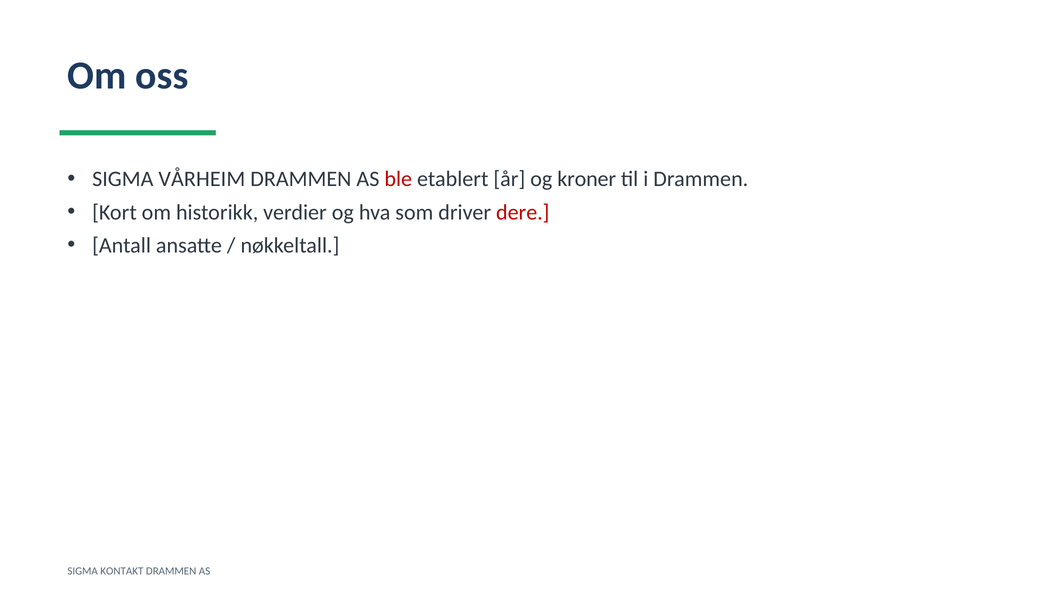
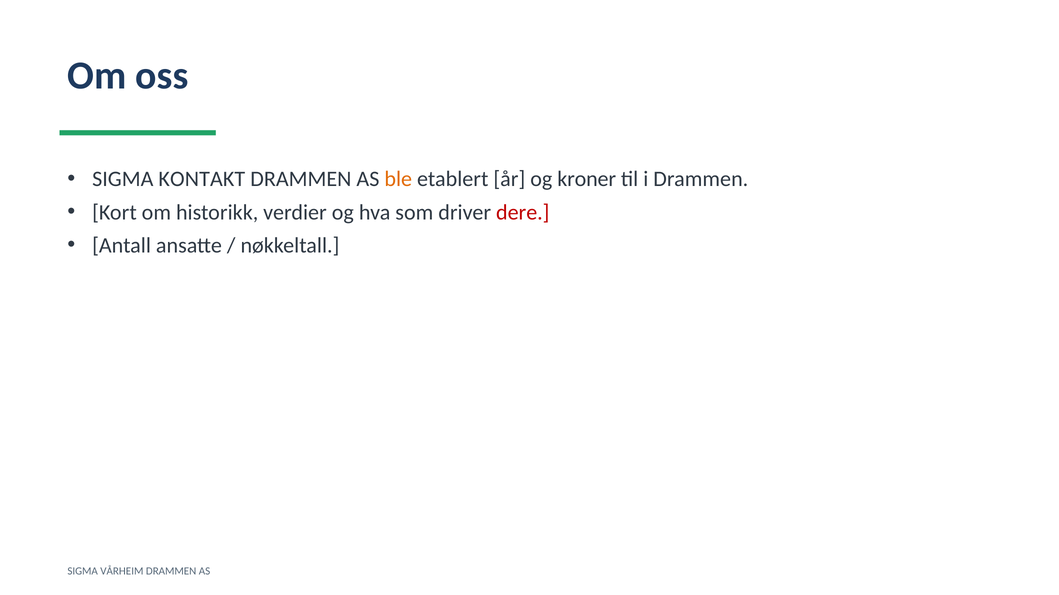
VÅRHEIM: VÅRHEIM -> KONTAKT (202, 179)
ble colour: red -> orange (398, 179)
KONTAKT: KONTAKT -> VÅRHEIM (122, 572)
